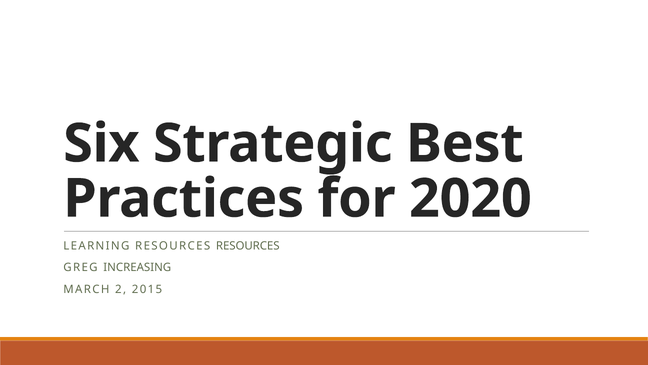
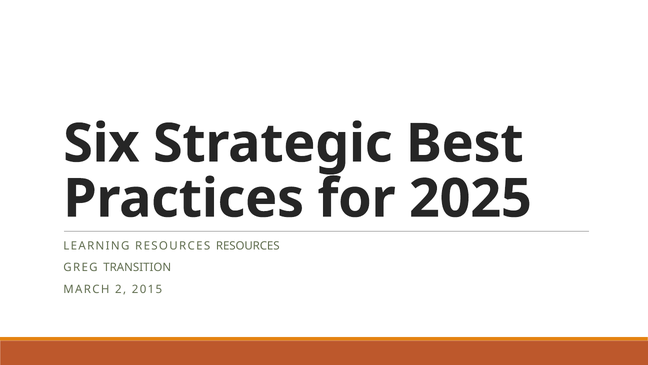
2020: 2020 -> 2025 (470, 199)
INCREASING: INCREASING -> TRANSITION (137, 267)
